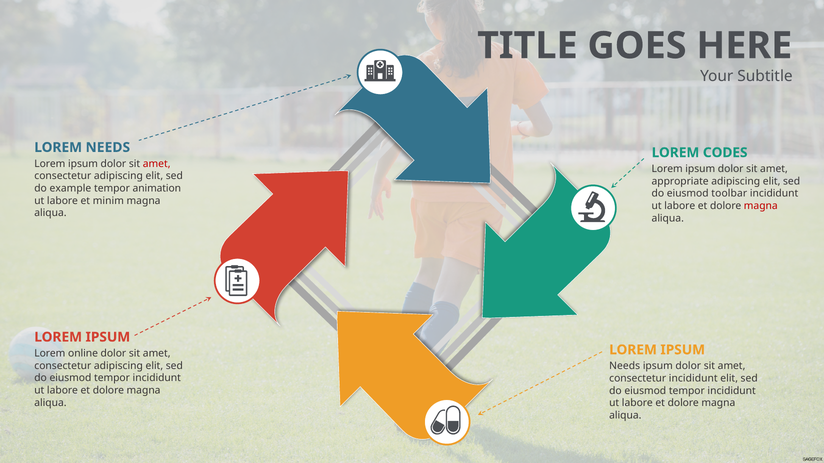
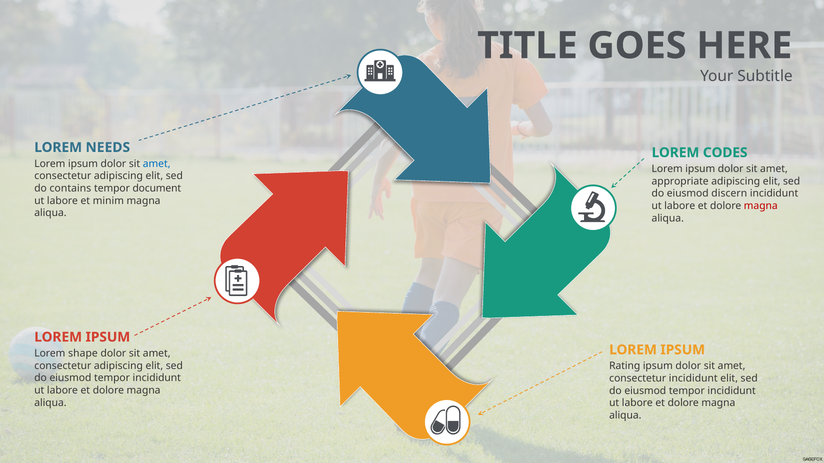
amet colour: red -> blue (157, 164)
example: example -> contains (70, 189)
animation: animation -> document (157, 189)
toolbar: toolbar -> discern (729, 194)
online: online -> shape (83, 354)
Needs: Needs -> Rating (625, 366)
